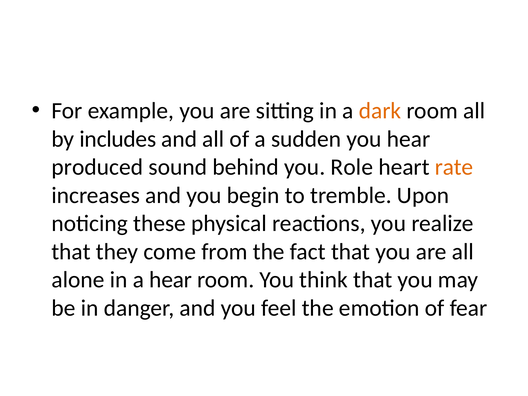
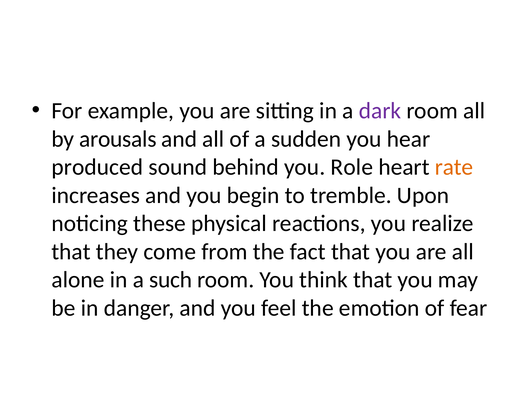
dark colour: orange -> purple (380, 111)
includes: includes -> arousals (118, 139)
a hear: hear -> such (171, 280)
